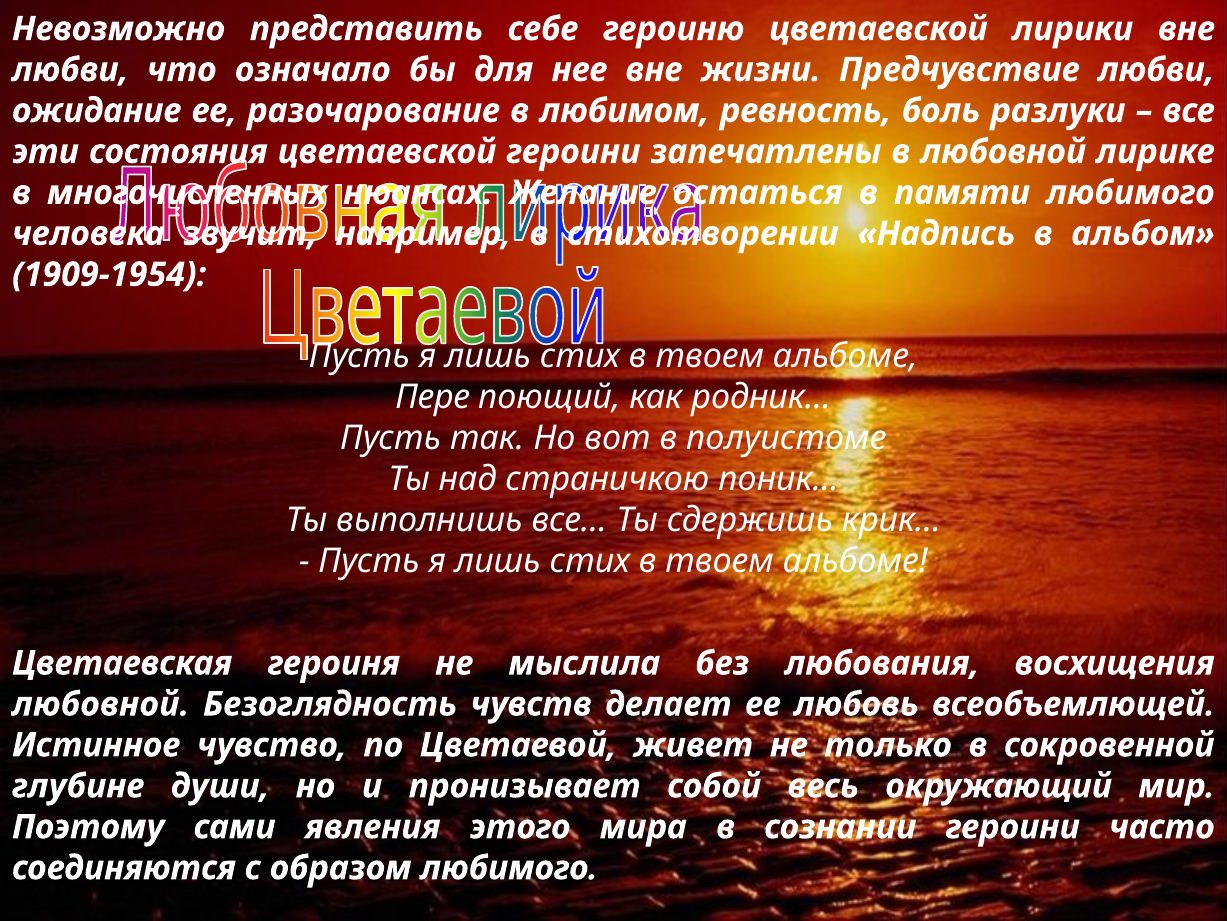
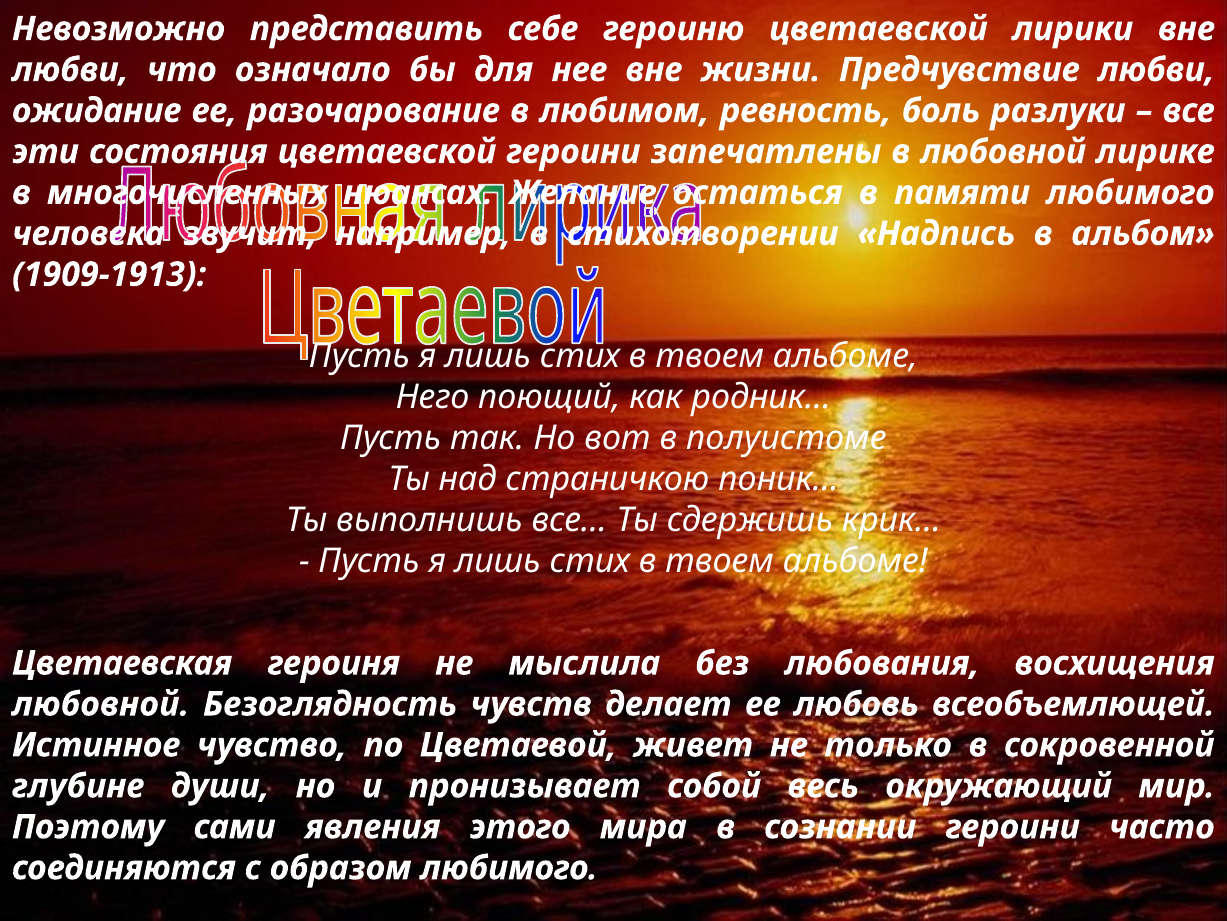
1909-1954: 1909-1954 -> 1909-1913 (109, 274)
Пере: Пере -> Него (433, 397)
